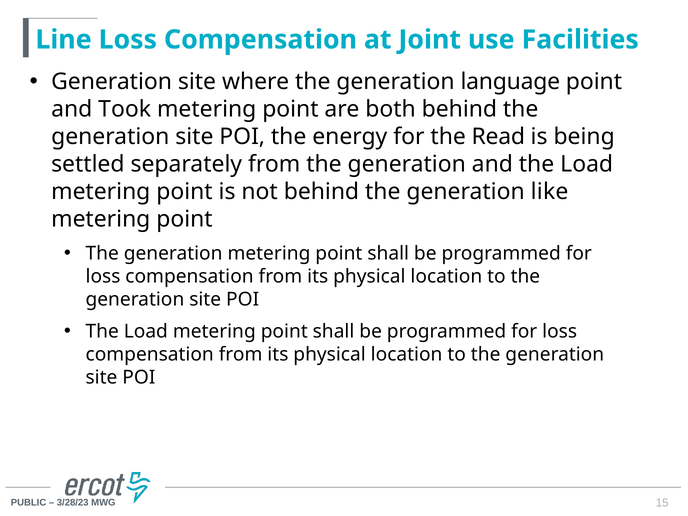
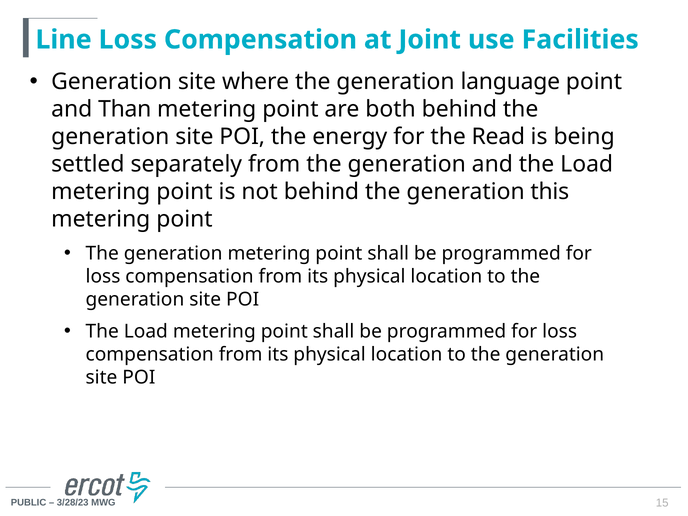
Took: Took -> Than (125, 109)
like: like -> this (550, 192)
